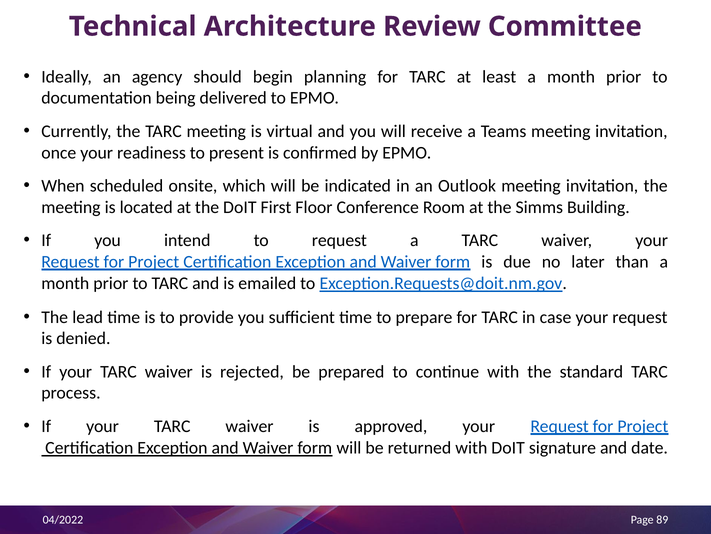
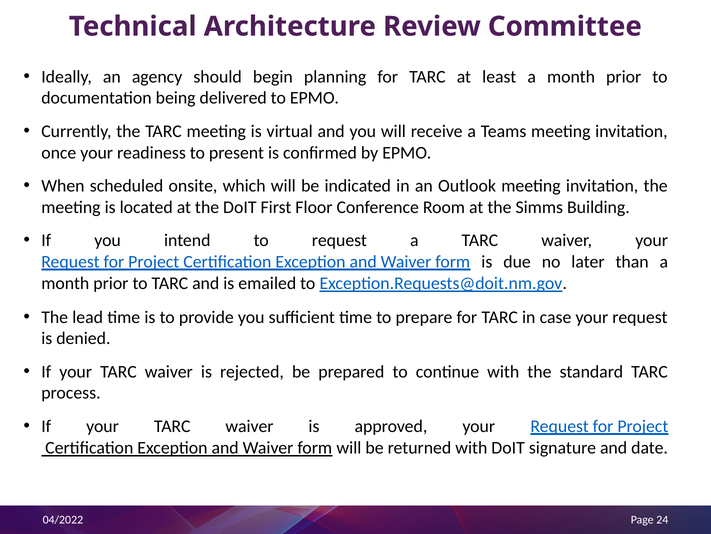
89: 89 -> 24 (662, 519)
